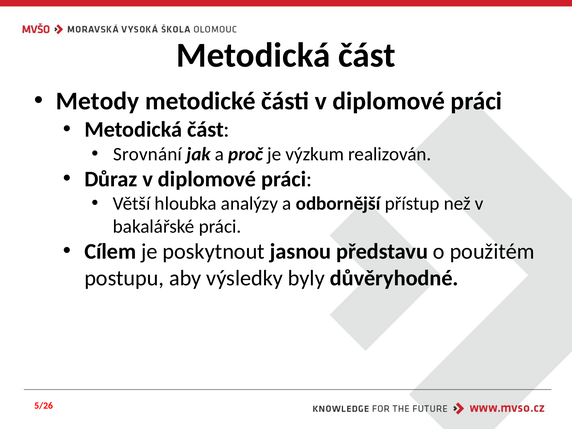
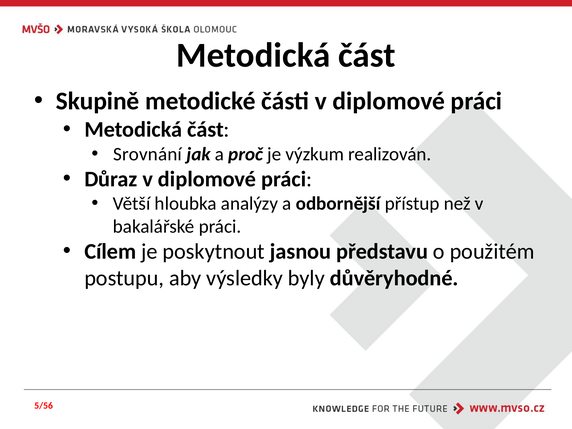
Metody: Metody -> Skupině (98, 101)
5/26: 5/26 -> 5/56 (44, 406)
